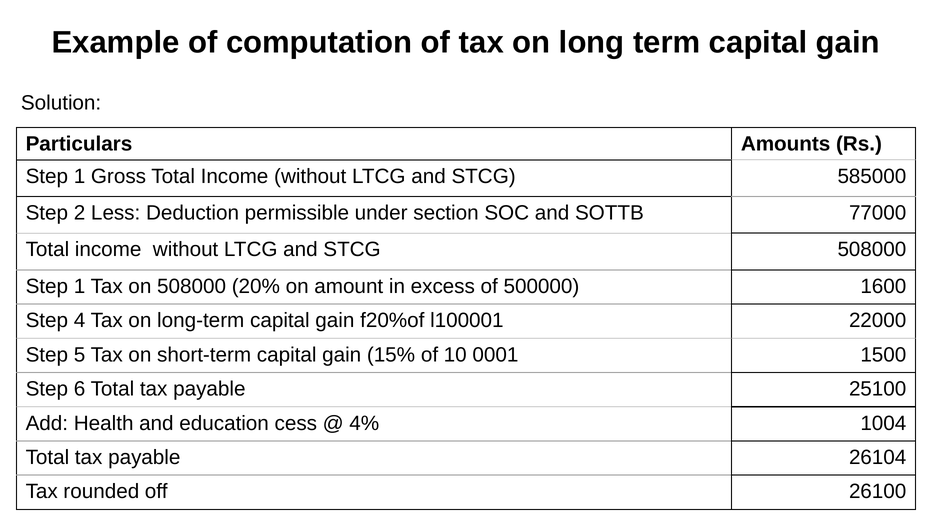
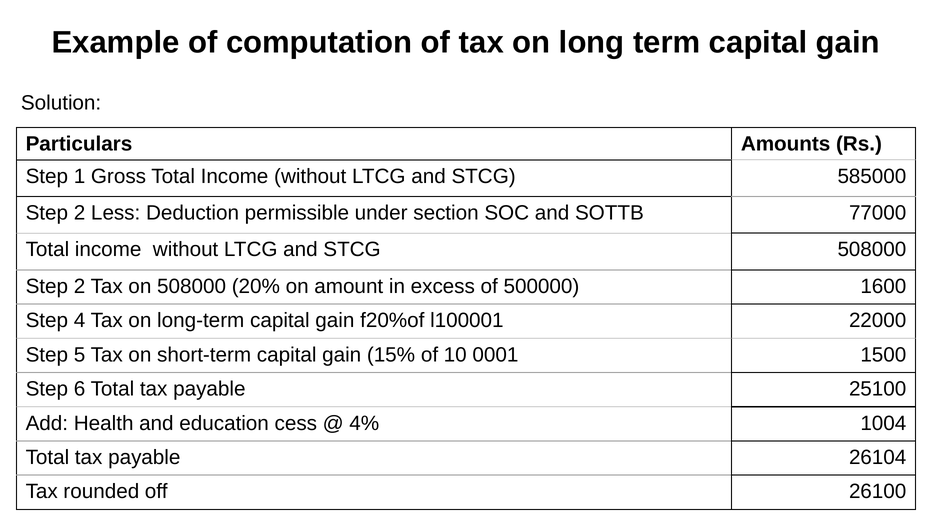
1: 1 -> 2 (80, 286)
